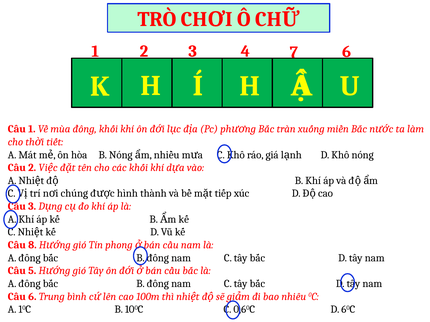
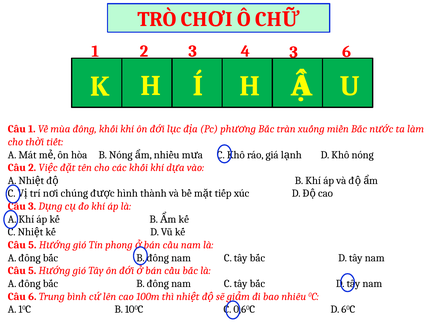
4 7: 7 -> 3 (294, 52)
8: 8 -> 5 (32, 245)
